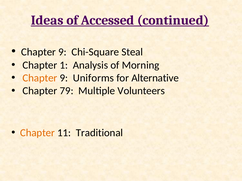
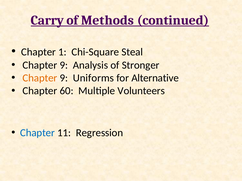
Ideas: Ideas -> Carry (47, 20)
Accessed: Accessed -> Methods (107, 20)
9: 9 -> 1 (63, 52)
1: 1 -> 9 (64, 65)
Morning: Morning -> Stronger (141, 65)
79: 79 -> 60 (67, 91)
Chapter colour: orange -> blue (37, 133)
Traditional: Traditional -> Regression (99, 133)
